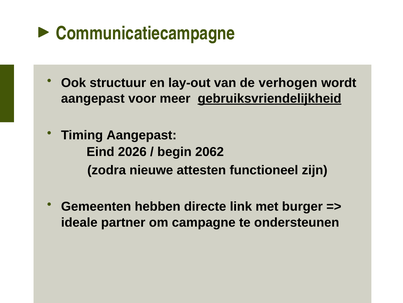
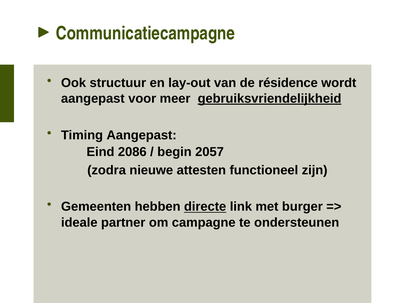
verhogen: verhogen -> résidence (288, 83)
2026: 2026 -> 2086 (132, 151)
2062: 2062 -> 2057 (210, 151)
directe underline: none -> present (205, 206)
